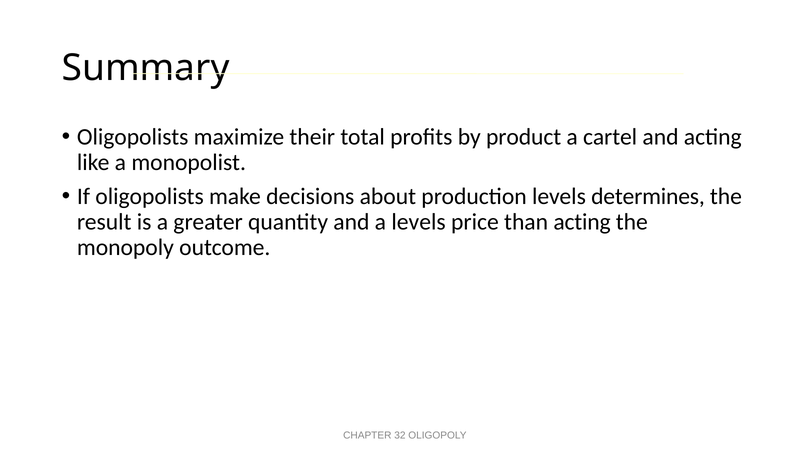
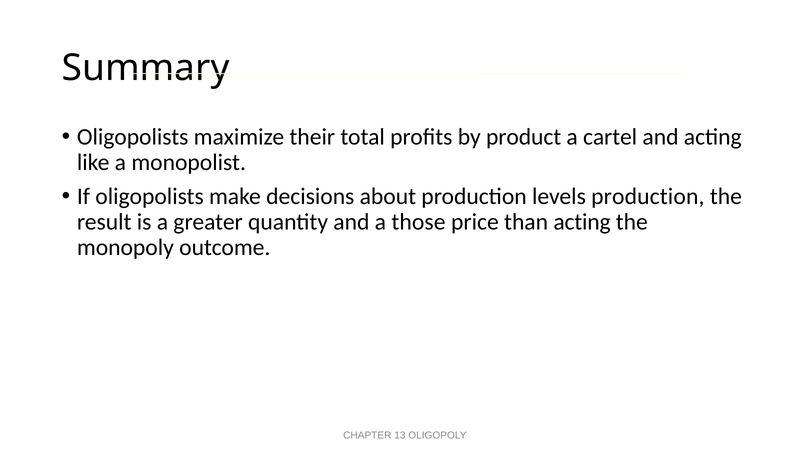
levels determines: determines -> production (648, 196)
a levels: levels -> those (419, 222)
32: 32 -> 13 (400, 435)
